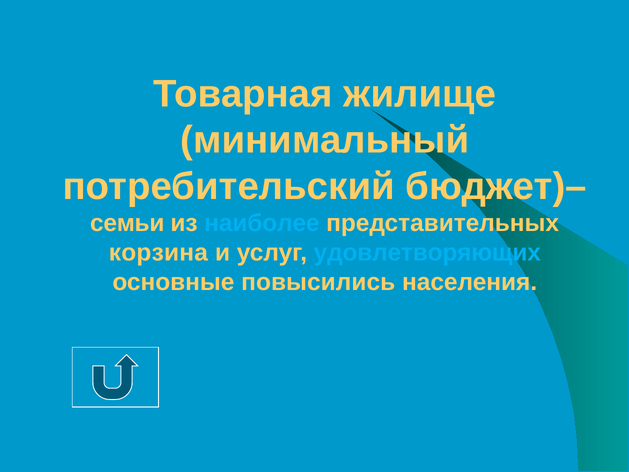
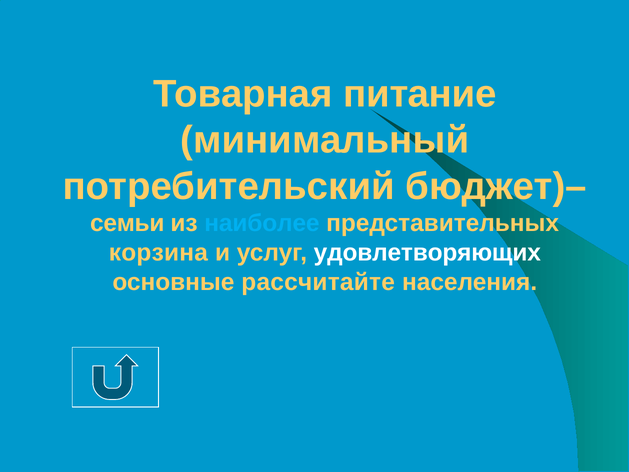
жилище: жилище -> питание (420, 94)
удовлетворяющих colour: light blue -> white (427, 252)
повысились: повысились -> рассчитайте (318, 282)
